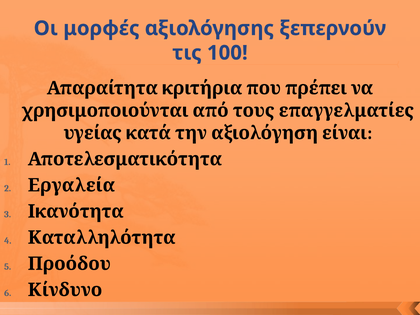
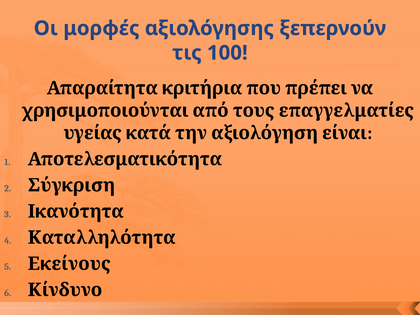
Εργαλεία: Εργαλεία -> Σύγκριση (71, 185)
Προόδου: Προόδου -> Εκείνους (69, 264)
